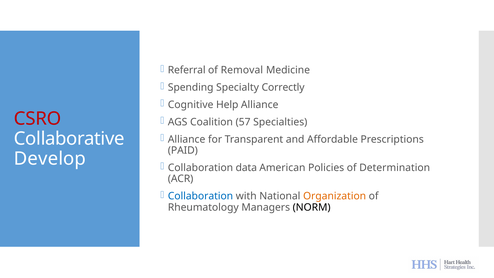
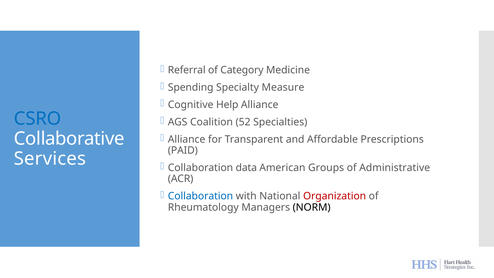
Removal: Removal -> Category (242, 70)
Correctly: Correctly -> Measure (283, 87)
CSRO colour: red -> blue (37, 119)
57: 57 -> 52 (243, 122)
Develop: Develop -> Services (50, 159)
Policies: Policies -> Groups (326, 168)
Determination: Determination -> Administrative (395, 168)
Organization colour: orange -> red (335, 196)
